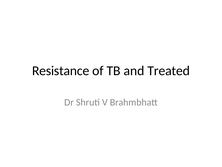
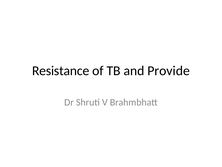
Treated: Treated -> Provide (169, 71)
